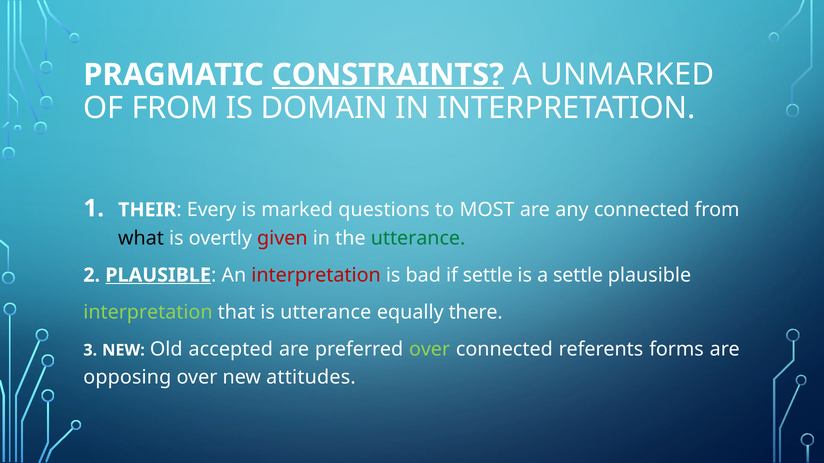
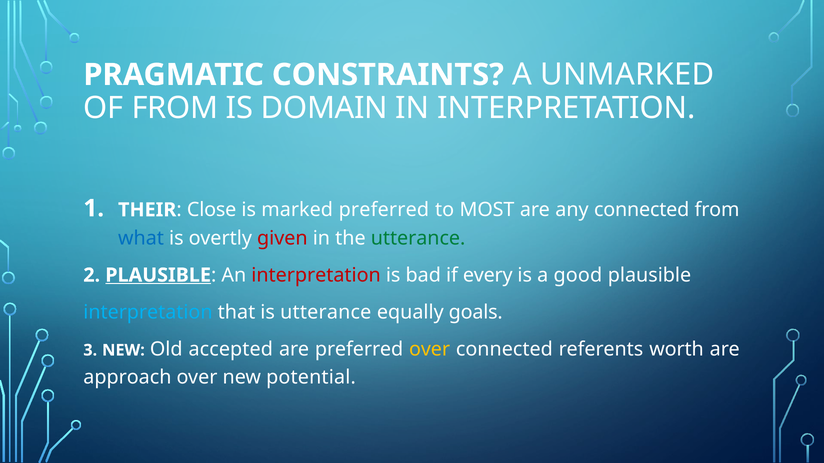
CONSTRAINTS underline: present -> none (388, 75)
Every: Every -> Close (212, 210)
marked questions: questions -> preferred (384, 210)
what colour: black -> blue (141, 238)
if settle: settle -> every (488, 275)
a settle: settle -> good (578, 275)
interpretation colour: light green -> light blue (148, 312)
there: there -> goals (476, 312)
over colour: light green -> yellow (430, 349)
forms: forms -> worth (677, 349)
opposing: opposing -> approach (127, 378)
attitudes: attitudes -> potential (311, 378)
